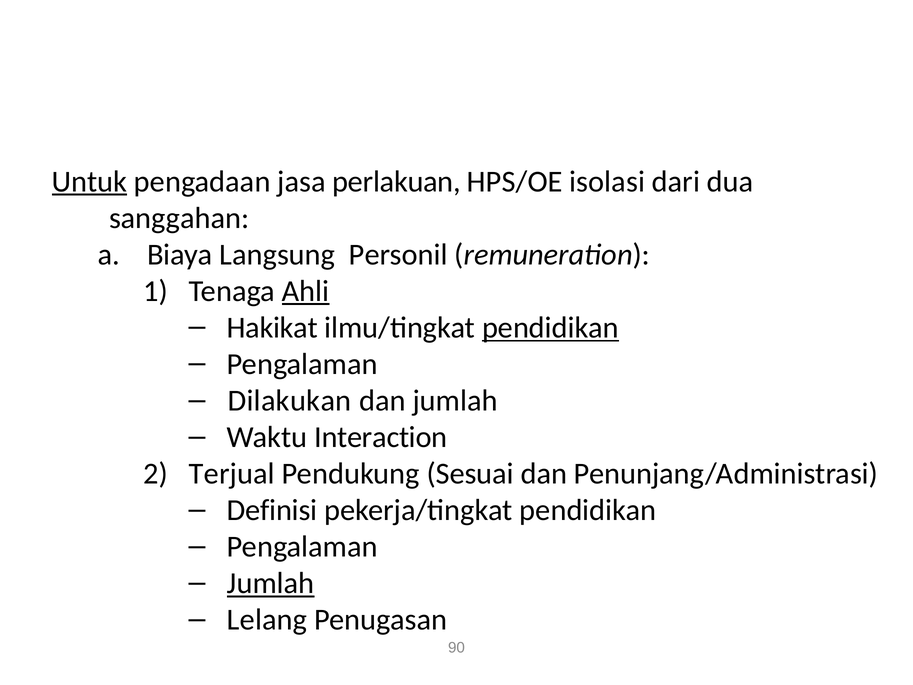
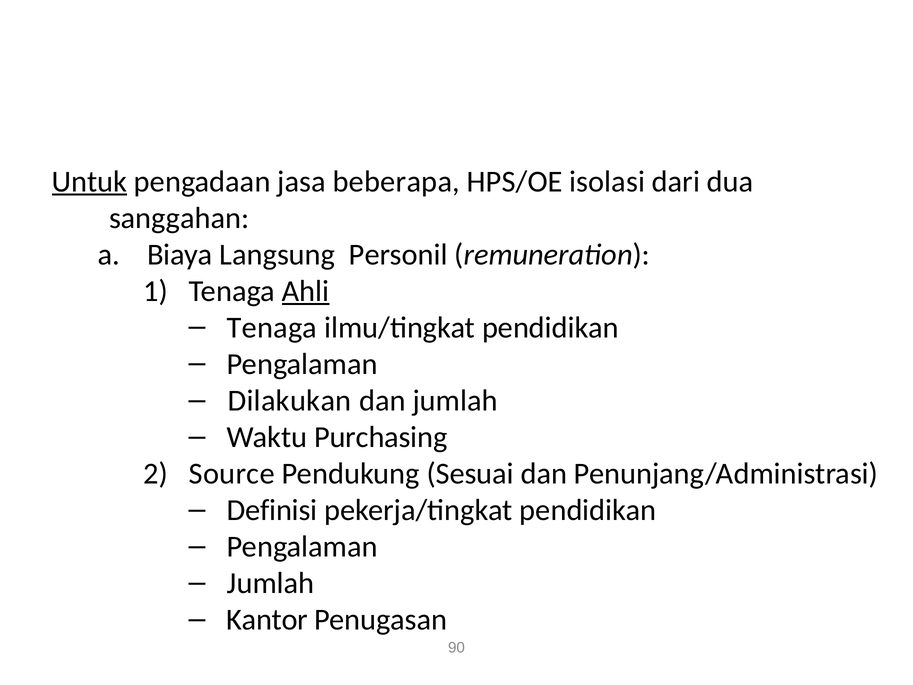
perlakuan: perlakuan -> beberapa (396, 181)
Hakikat: Hakikat -> Tenaga (272, 327)
pendidikan underline: present -> none (550, 327)
Interaction: Interaction -> Purchasing (381, 437)
Terjual: Terjual -> Source (232, 474)
Jumlah underline: present -> none (271, 583)
Lelang: Lelang -> Kantor (267, 620)
